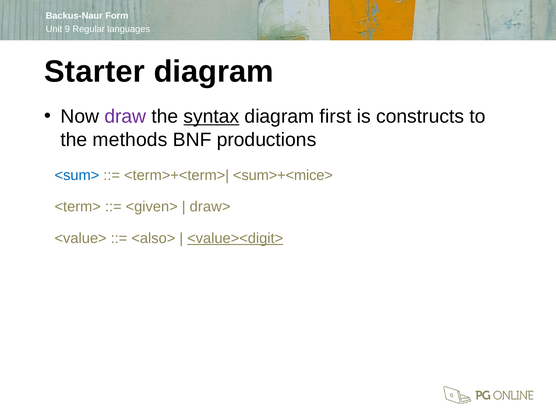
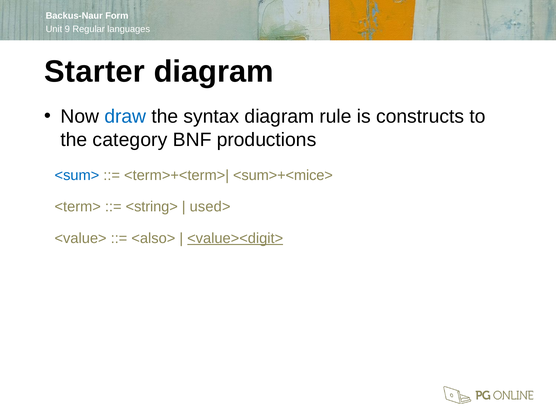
draw colour: purple -> blue (125, 117)
syntax underline: present -> none (211, 117)
first: first -> rule (336, 117)
methods: methods -> category (130, 140)
<given>: <given> -> <string> (152, 207)
draw>: draw> -> used> (210, 207)
